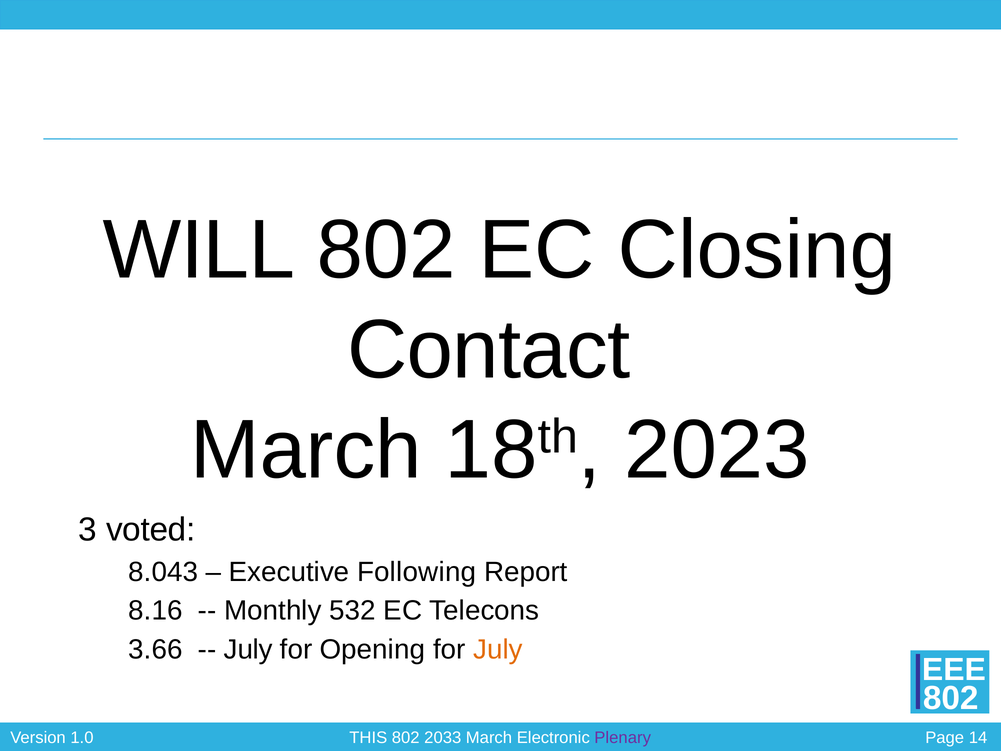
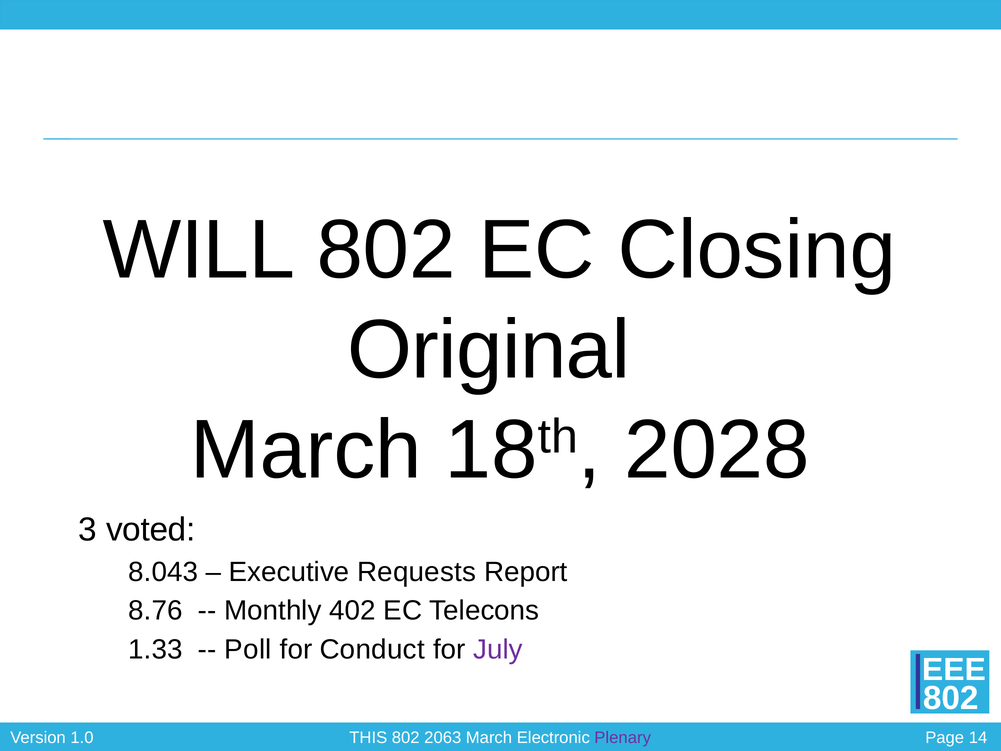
Contact: Contact -> Original (489, 350)
2023: 2023 -> 2028 (717, 450)
Following: Following -> Requests (417, 572)
8.16: 8.16 -> 8.76 (155, 611)
532: 532 -> 402 (353, 611)
3.66: 3.66 -> 1.33 (155, 650)
July: July -> Poll (248, 650)
Opening: Opening -> Conduct (372, 650)
July colour: orange -> purple (498, 650)
2033: 2033 -> 2063 (443, 738)
